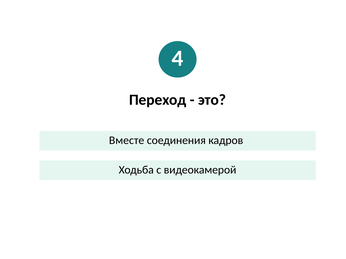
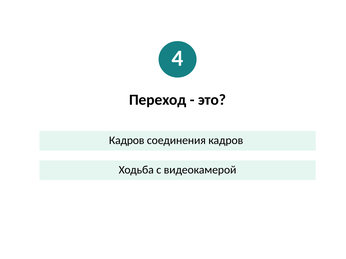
Вместе: Вместе -> Кадров (127, 141)
